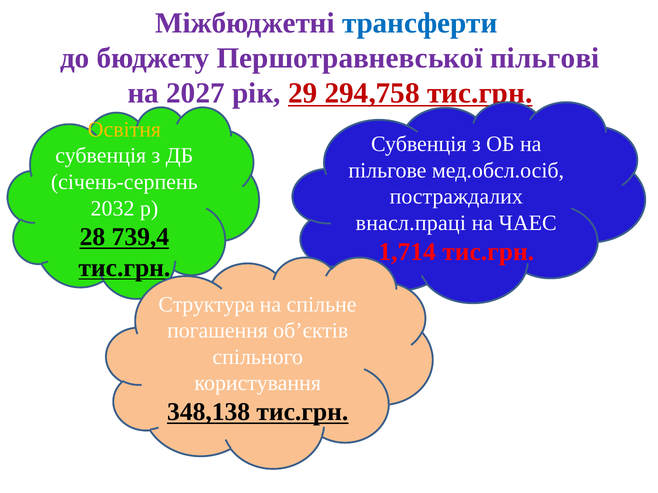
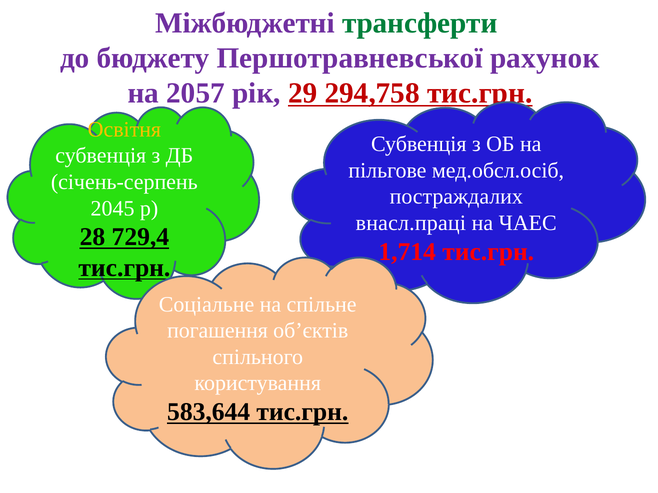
трансферти colour: blue -> green (420, 23)
пільгові: пільгові -> рахунок (545, 58)
2027: 2027 -> 2057 (196, 93)
2032: 2032 -> 2045 (113, 209)
739,4: 739,4 -> 729,4 (140, 237)
Структура: Структура -> Соціальне (207, 305)
348,138: 348,138 -> 583,644 (209, 412)
